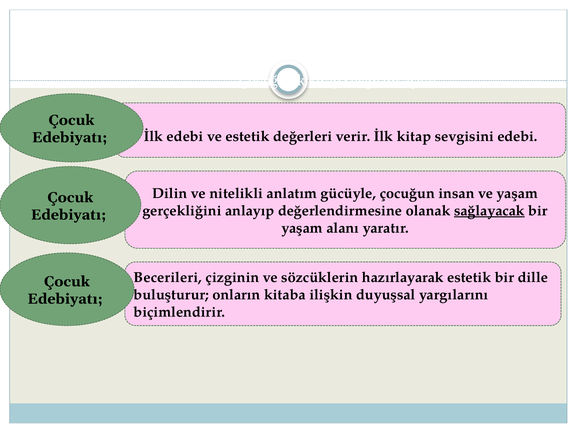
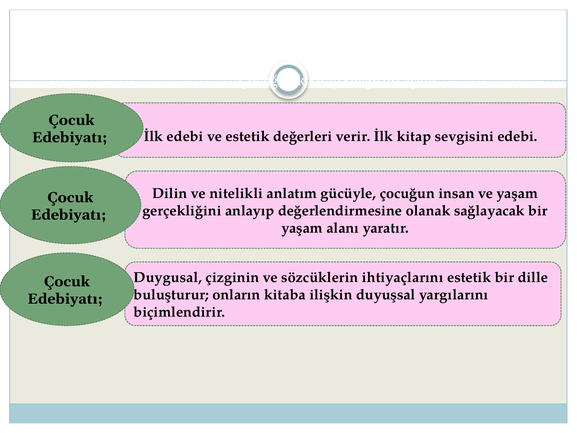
sağlayacak underline: present -> none (489, 211)
Becerileri: Becerileri -> Duygusal (168, 277)
hazırlayarak: hazırlayarak -> ihtiyaçlarını (403, 277)
